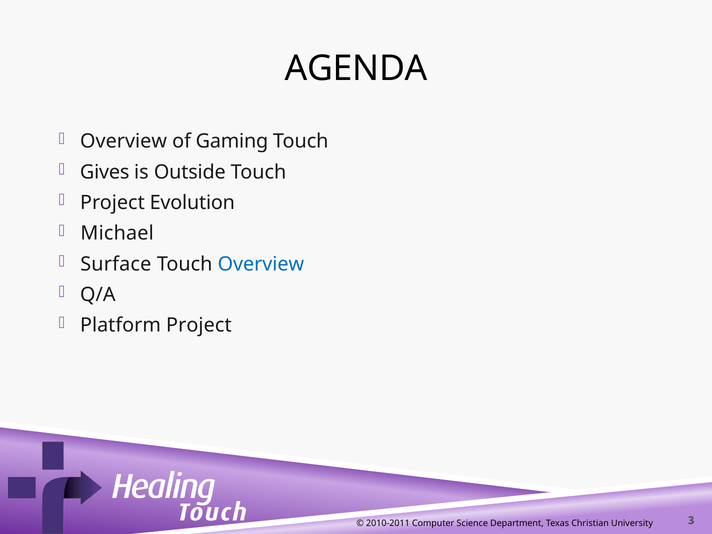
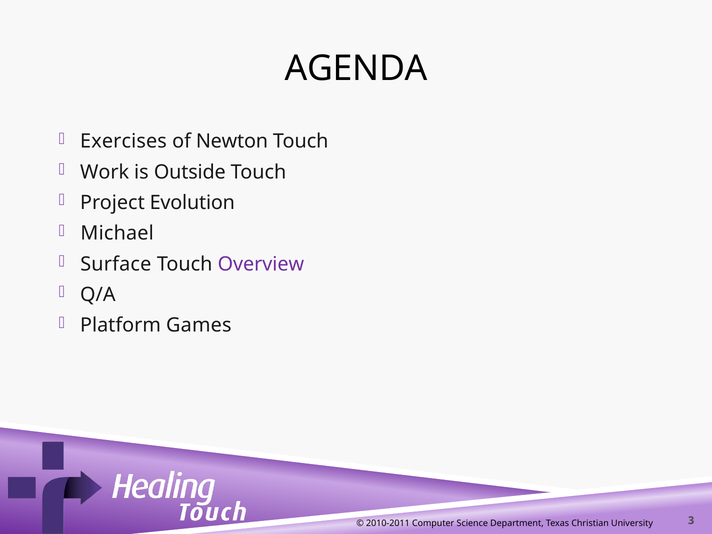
Overview: Overview -> Exercises (123, 141)
Gaming: Gaming -> Newton (232, 141)
Gives: Gives -> Work (105, 172)
Overview colour: blue -> purple (261, 264)
Platform Project: Project -> Games (199, 325)
